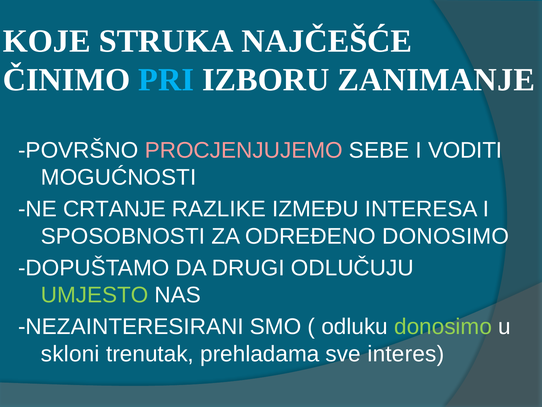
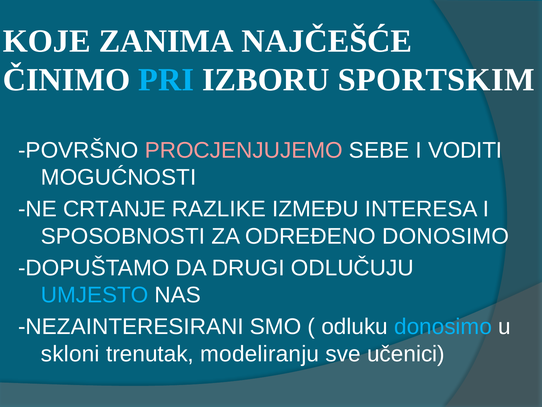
STRUKA: STRUKA -> ZANIMA (166, 41)
ZANIMANJE: ZANIMANJE -> SPORTSKIM (436, 80)
UMJESTO colour: light green -> light blue (95, 295)
donosimo colour: light green -> light blue (443, 326)
prehladama: prehladama -> modeliranju (260, 353)
interes: interes -> učenici (406, 353)
